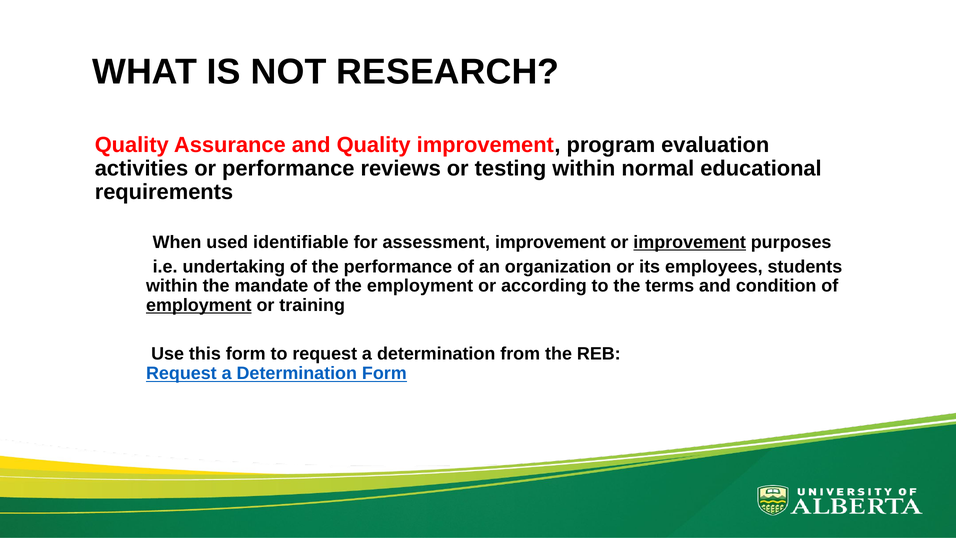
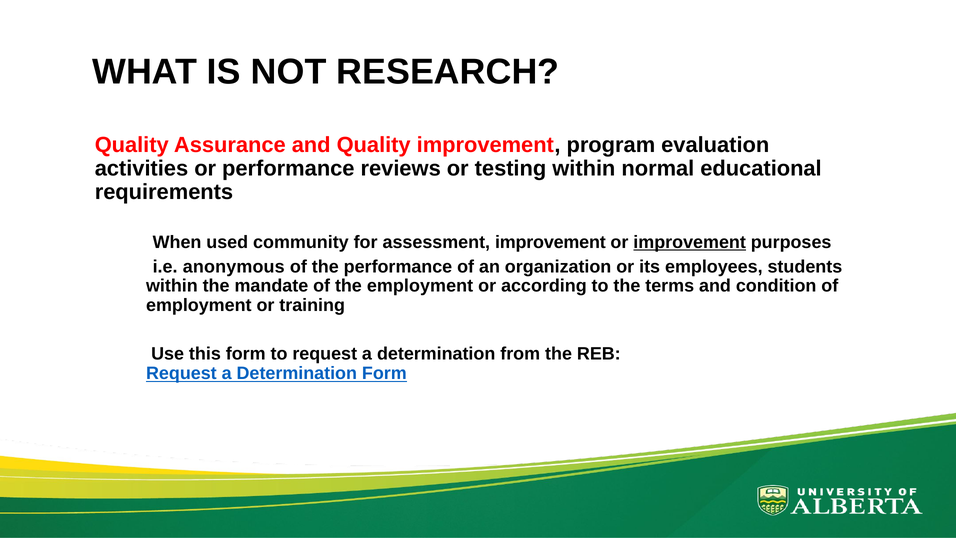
identifiable: identifiable -> community (301, 242)
undertaking: undertaking -> anonymous (234, 267)
employment underline: present -> none (199, 305)
